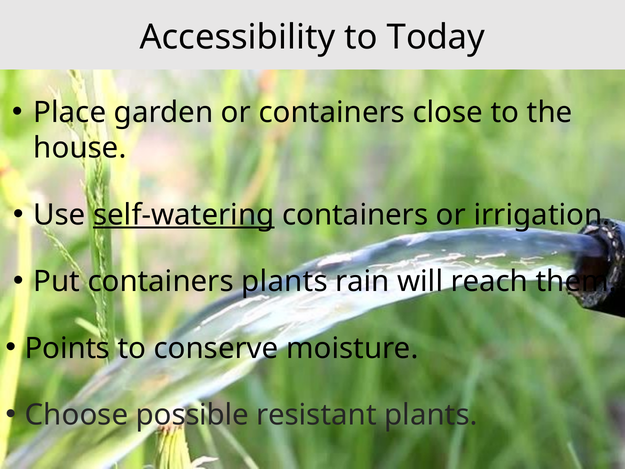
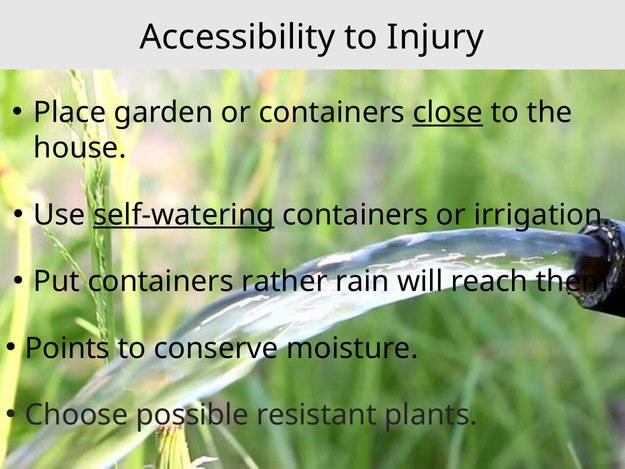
Today: Today -> Injury (436, 37)
close underline: none -> present (448, 113)
containers plants: plants -> rather (285, 281)
